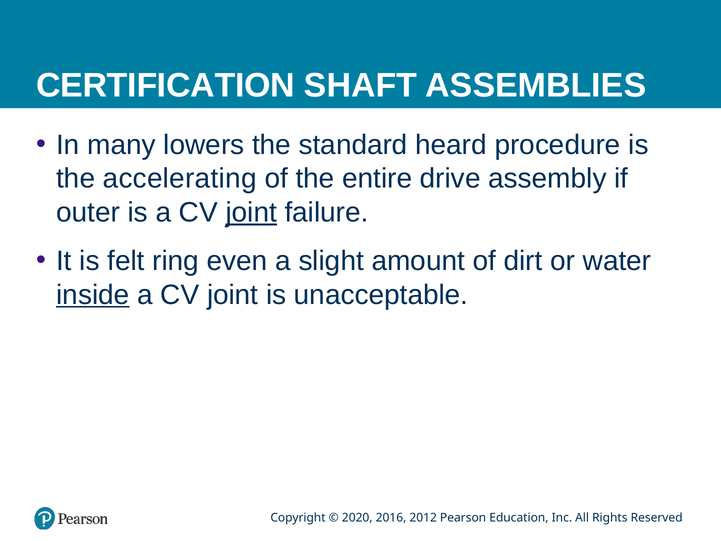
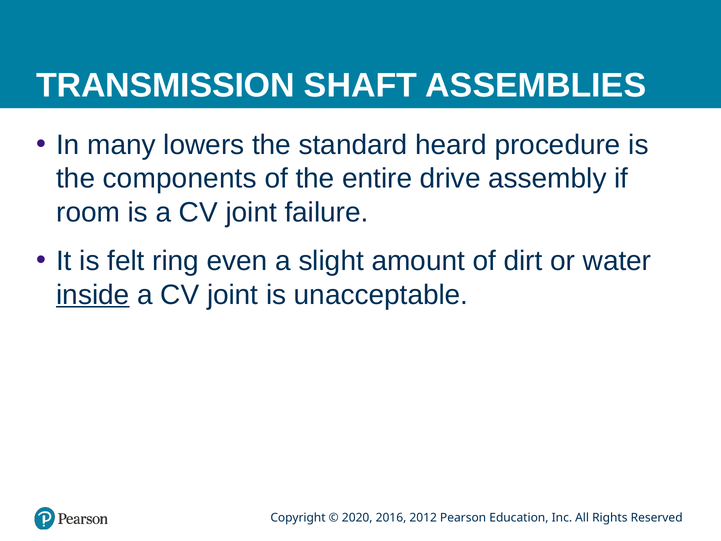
CERTIFICATION: CERTIFICATION -> TRANSMISSION (165, 85)
accelerating: accelerating -> components (180, 179)
outer: outer -> room (88, 212)
joint underline: present -> none (251, 212)
